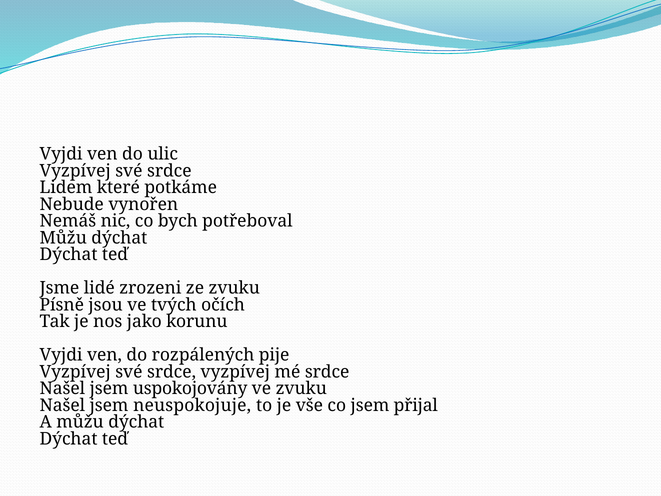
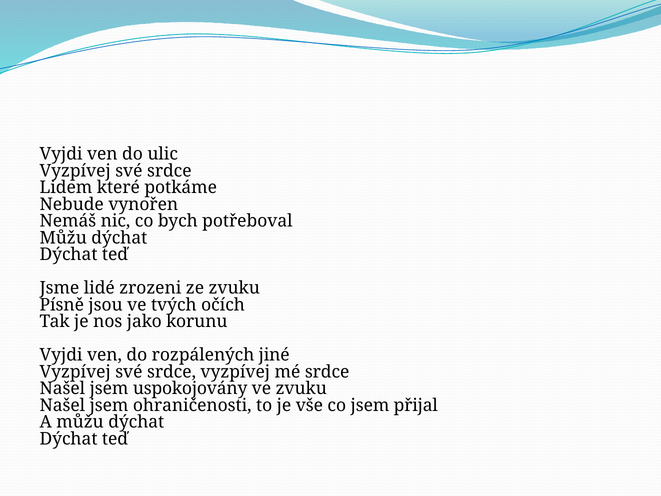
pije: pije -> jiné (274, 355)
neuspokojuje: neuspokojuje -> ohraničenosti (192, 405)
